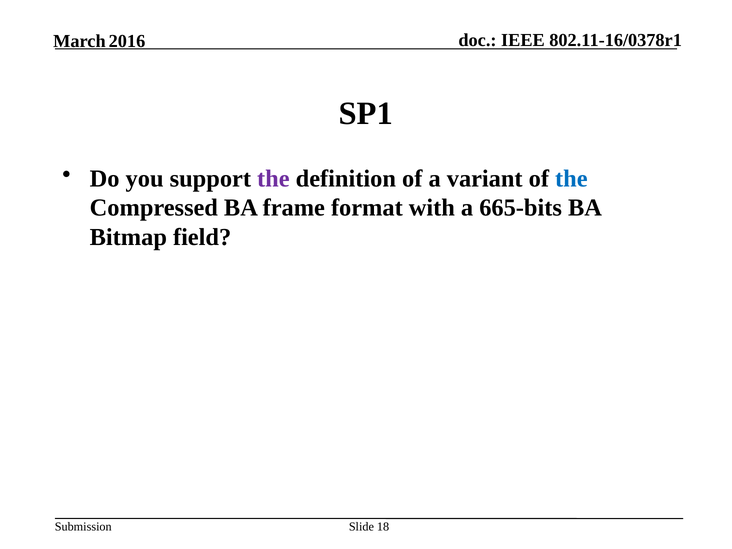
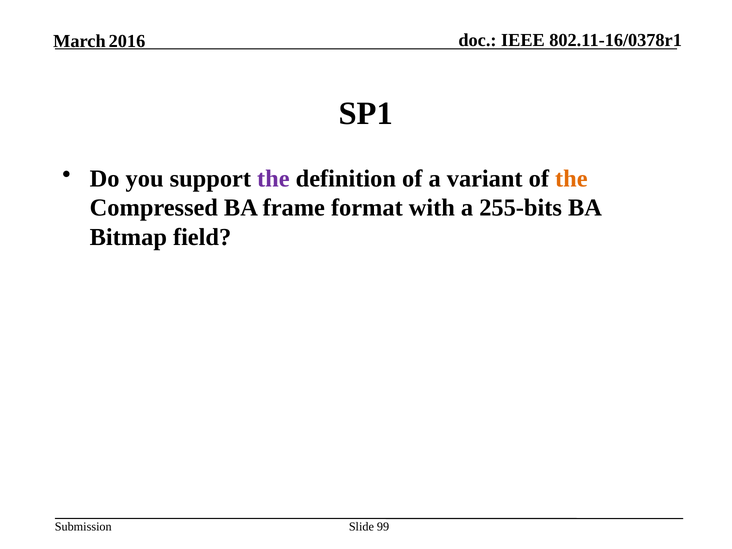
the colour: blue -> orange (571, 179)
665-bits: 665-bits -> 255-bits (521, 208)
18: 18 -> 99 (383, 527)
